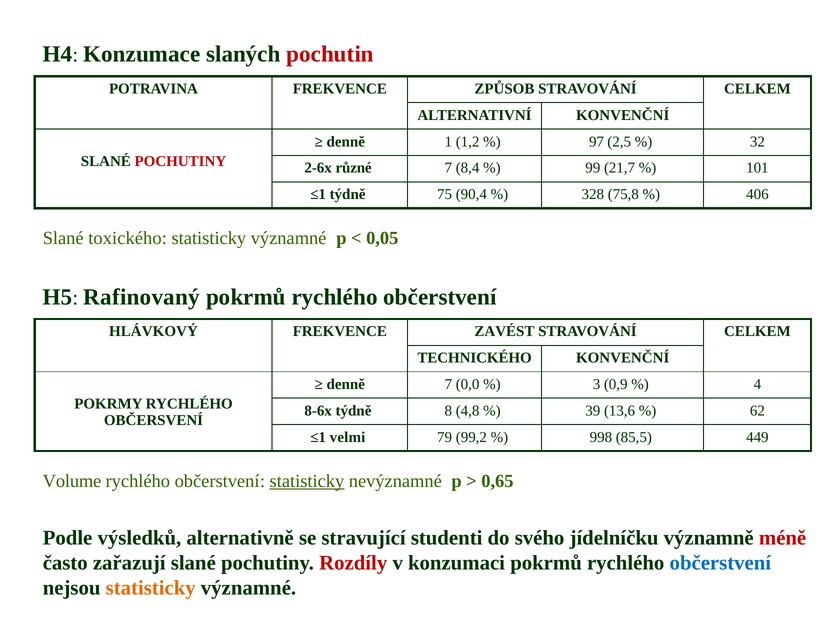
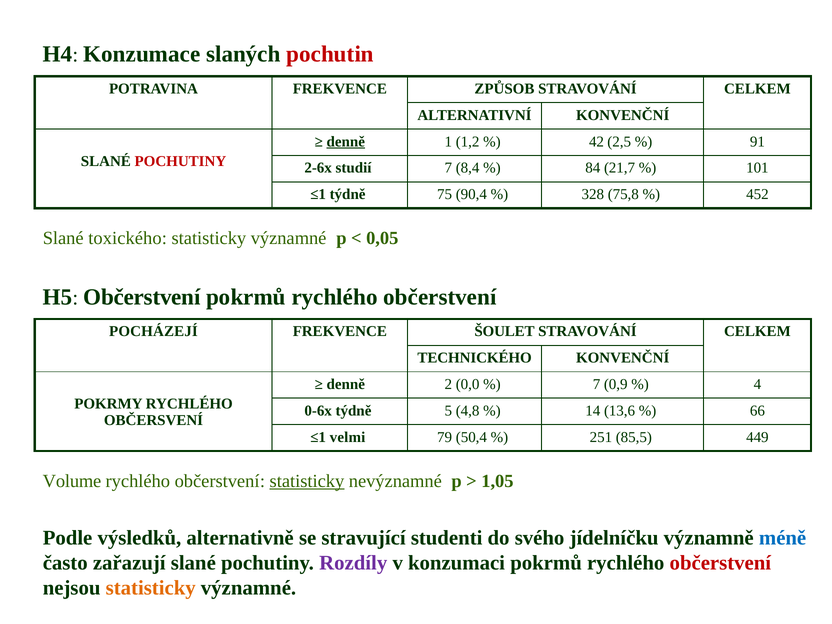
denně underline: none -> present (346, 142)
97: 97 -> 42 (597, 142)
32: 32 -> 91 (757, 142)
různé: různé -> studií (354, 168)
99: 99 -> 84 (593, 168)
406: 406 -> 452 (757, 194)
H5 Rafinovaný: Rafinovaný -> Občerstvení (142, 297)
HLÁVKOVÝ: HLÁVKOVÝ -> POCHÁZEJÍ (153, 331)
ZAVÉST: ZAVÉST -> ŠOULET (504, 331)
denně 7: 7 -> 2 (448, 384)
3: 3 -> 7 (597, 384)
8-6x: 8-6x -> 0-6x (318, 411)
8: 8 -> 5 (448, 411)
39: 39 -> 14 (593, 411)
62: 62 -> 66 (757, 411)
99,2: 99,2 -> 50,4 (471, 437)
998: 998 -> 251 (601, 437)
0,65: 0,65 -> 1,05 (497, 481)
méně colour: red -> blue (783, 538)
Rozdíly colour: red -> purple (353, 563)
občerstvení colour: blue -> red (720, 563)
